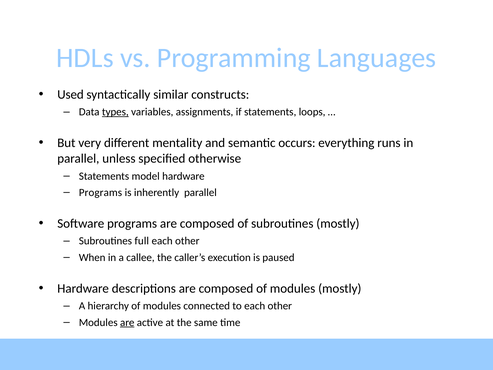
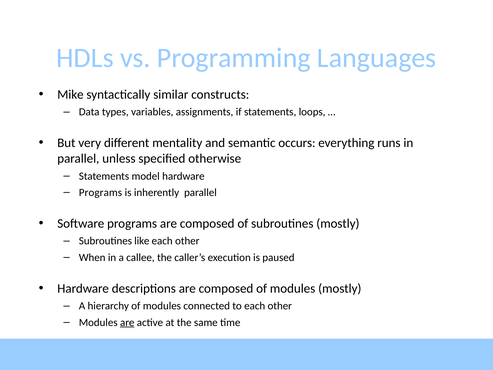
Used: Used -> Mike (70, 94)
types underline: present -> none (115, 112)
full: full -> like (142, 241)
